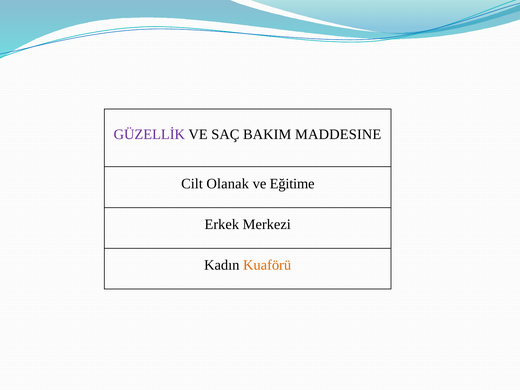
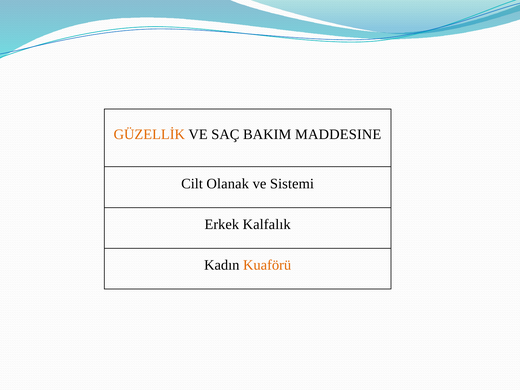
GÜZELLİK colour: purple -> orange (149, 134)
Eğitime: Eğitime -> Sistemi (292, 184)
Merkezi: Merkezi -> Kalfalık (267, 224)
